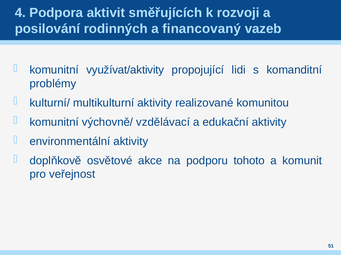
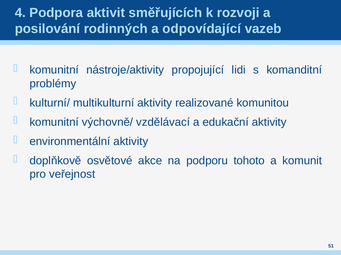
financovaný: financovaný -> odpovídající (202, 29)
využívat/aktivity: využívat/aktivity -> nástroje/aktivity (125, 70)
